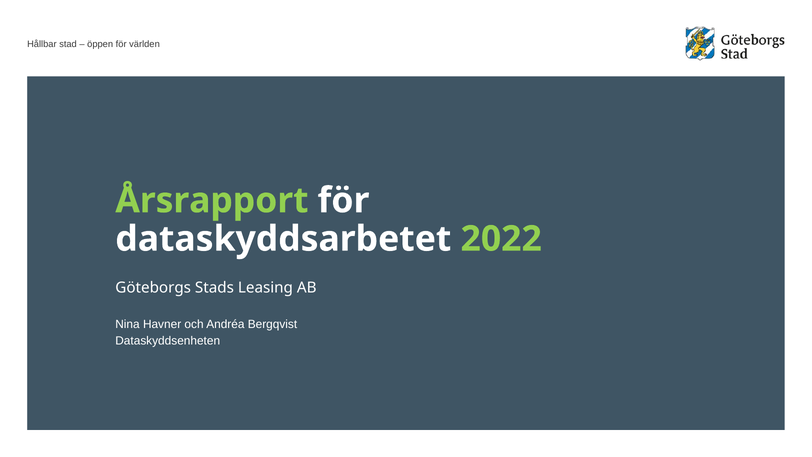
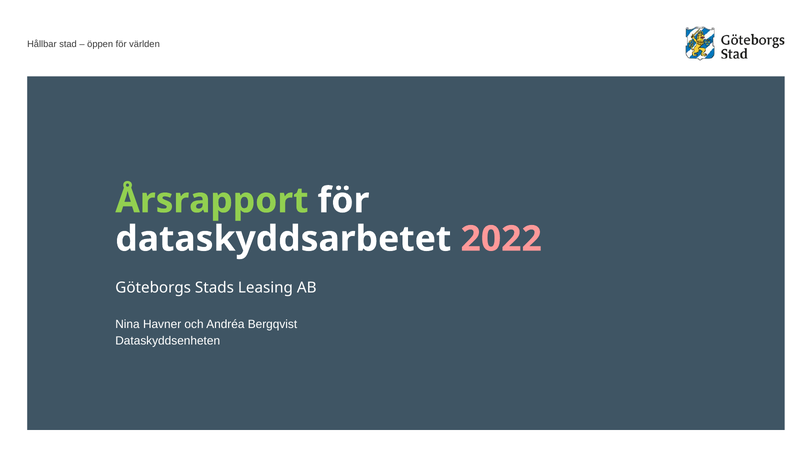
2022 colour: light green -> pink (501, 239)
